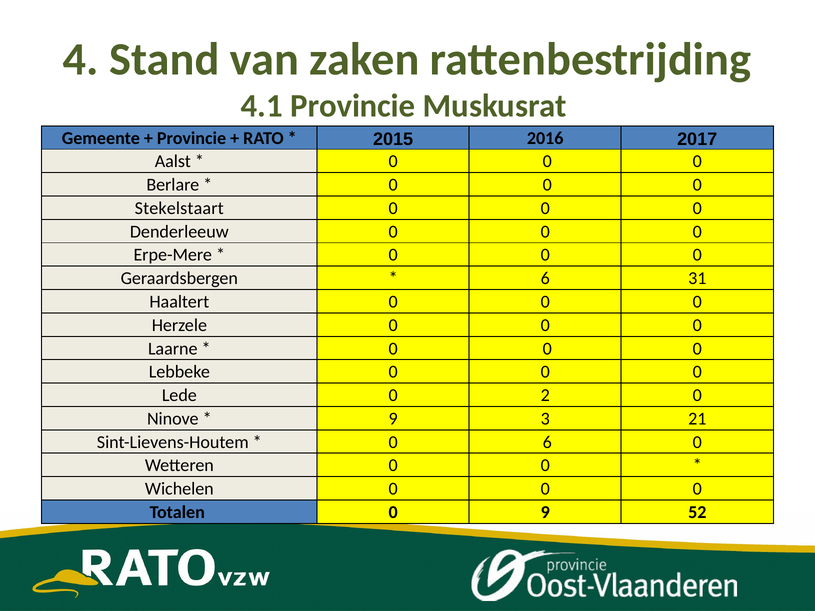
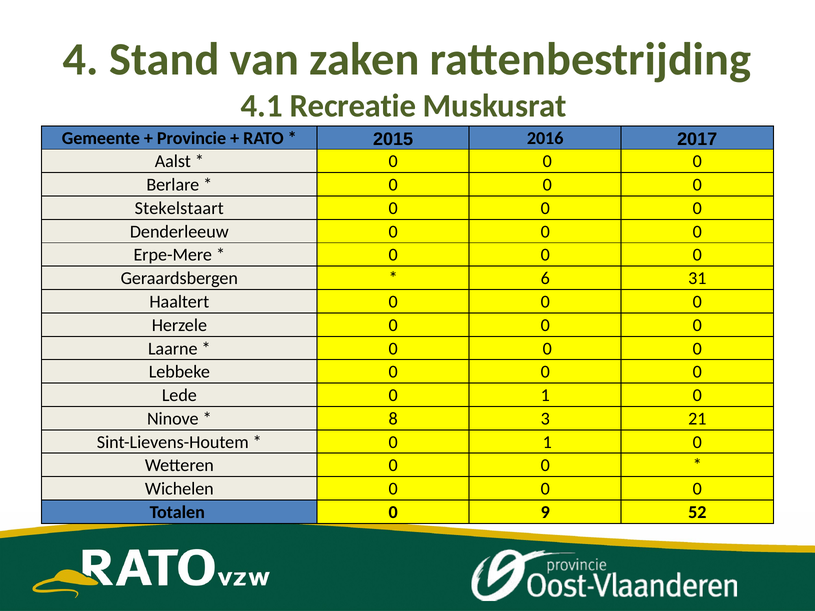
4.1 Provincie: Provincie -> Recreatie (353, 106)
Lede 0 2: 2 -> 1 (545, 395)
9: 9 -> 8 (393, 419)
6: 6 -> 1 (547, 442)
